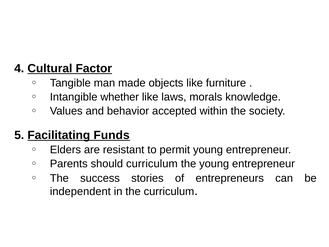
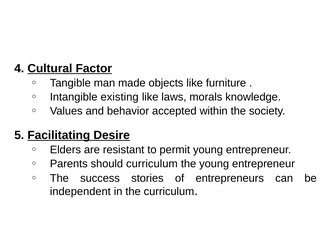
whether: whether -> existing (120, 97)
Funds: Funds -> Desire (112, 135)
